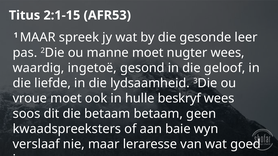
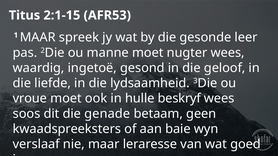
die betaam: betaam -> genade (107, 114)
